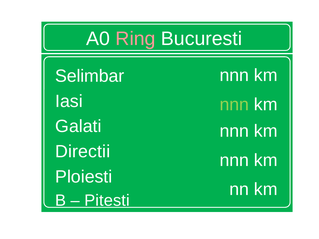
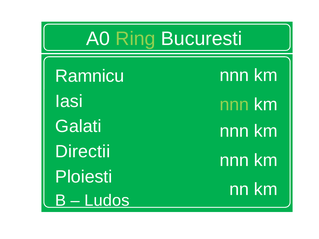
Ring colour: pink -> light green (135, 39)
Selimbar: Selimbar -> Ramnicu (90, 76)
Pitesti: Pitesti -> Ludos (107, 201)
